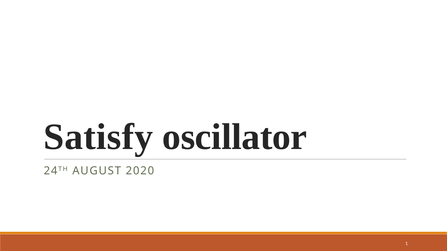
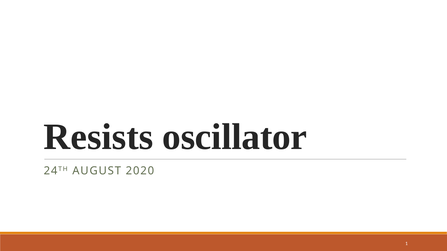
Satisfy: Satisfy -> Resists (98, 137)
